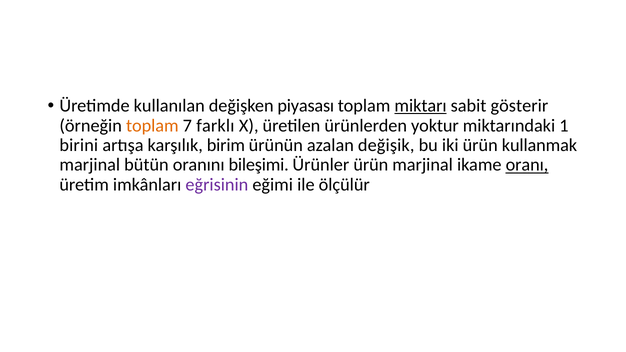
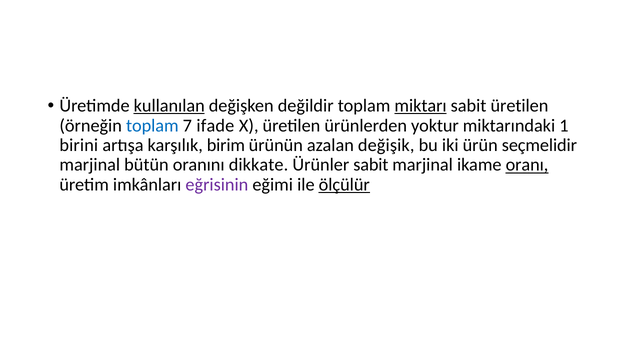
kullanılan underline: none -> present (169, 106)
piyasası: piyasası -> değildir (306, 106)
sabit gösterir: gösterir -> üretilen (519, 106)
toplam colour: orange -> blue (152, 126)
farklı: farklı -> ifade (215, 126)
kullanmak: kullanmak -> seçmelidir (539, 145)
bileşimi: bileşimi -> dikkate (259, 165)
Ürünler ürün: ürün -> sabit (371, 165)
ölçülür underline: none -> present (344, 185)
